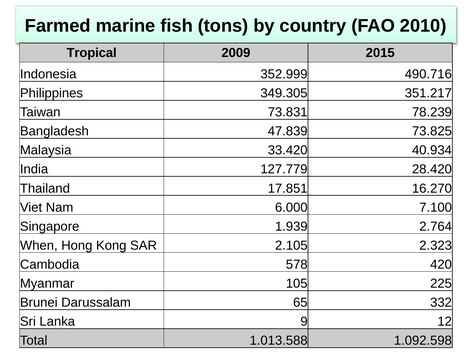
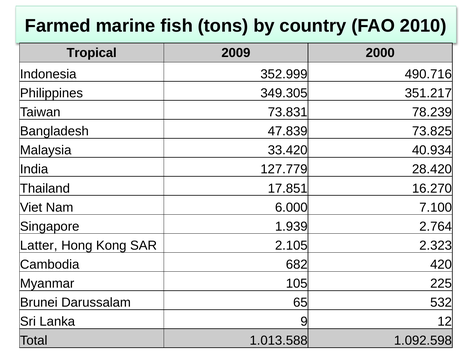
2015: 2015 -> 2000 (380, 53)
When: When -> Latter (39, 245)
578: 578 -> 682 (297, 264)
332: 332 -> 532 (441, 302)
